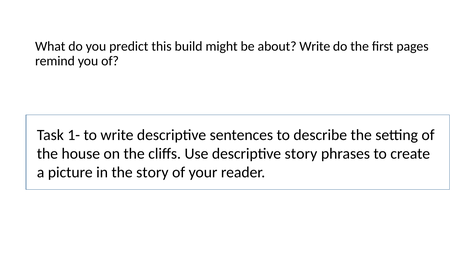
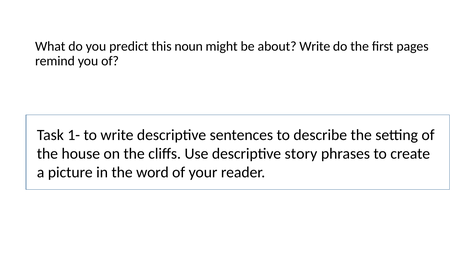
build: build -> noun (189, 46)
the story: story -> word (152, 172)
